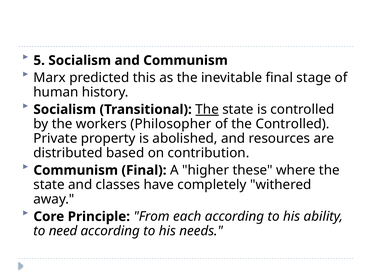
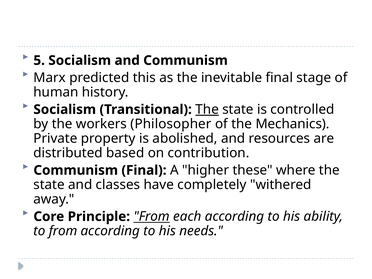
the Controlled: Controlled -> Mechanics (293, 124)
From underline: none -> present (152, 217)
to need: need -> from (63, 231)
